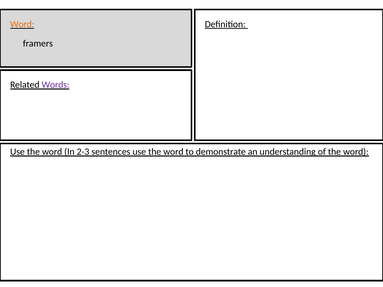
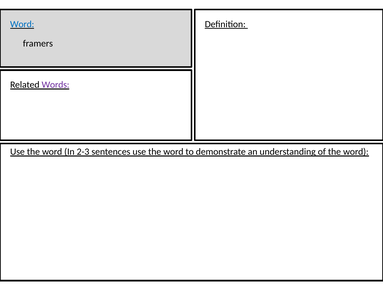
Word colour: orange -> blue (22, 24)
